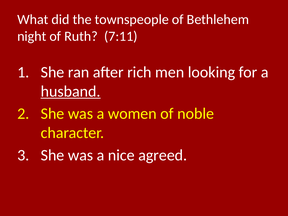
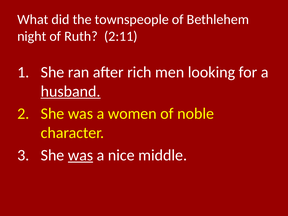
7:11: 7:11 -> 2:11 (121, 36)
was underline: none -> present (81, 155)
agreed: agreed -> middle (163, 155)
